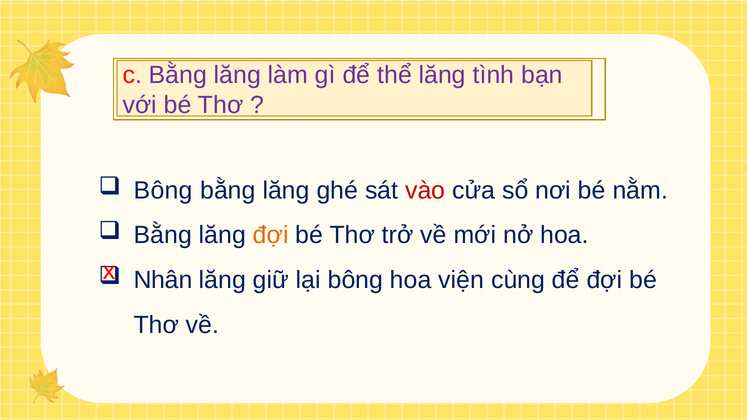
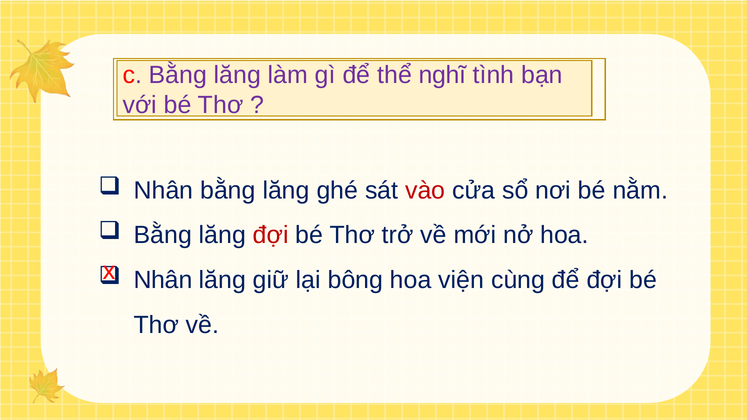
thể lăng: lăng -> nghĩ (442, 75)
Bông: Bông -> Nhân (164, 191)
đợi colour: orange -> red (271, 235)
